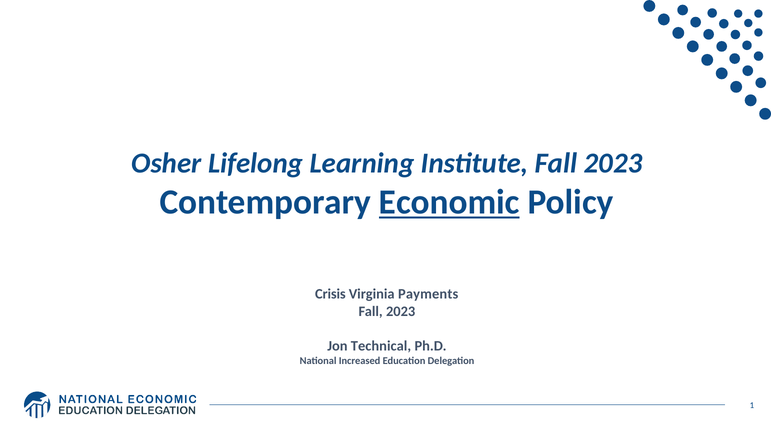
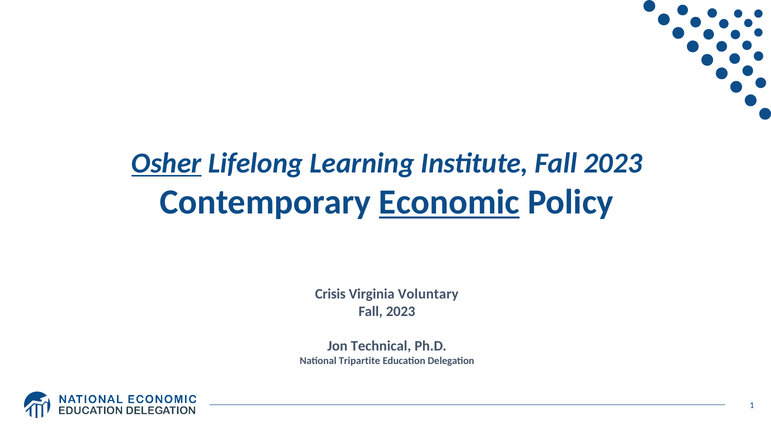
Osher underline: none -> present (166, 164)
Payments: Payments -> Voluntary (428, 295)
Increased: Increased -> Tripartite (360, 361)
